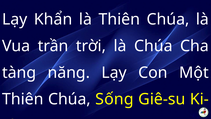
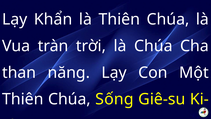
trần: trần -> tràn (53, 46)
tàng: tàng -> than (19, 72)
